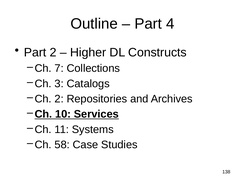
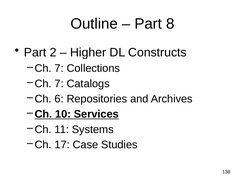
4: 4 -> 8 (170, 24)
3: 3 -> 7 (59, 84)
Ch 2: 2 -> 6 (59, 99)
58: 58 -> 17 (62, 145)
